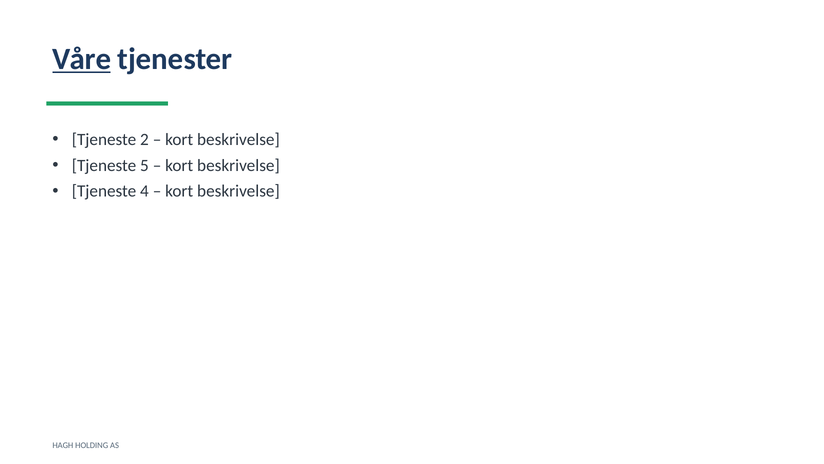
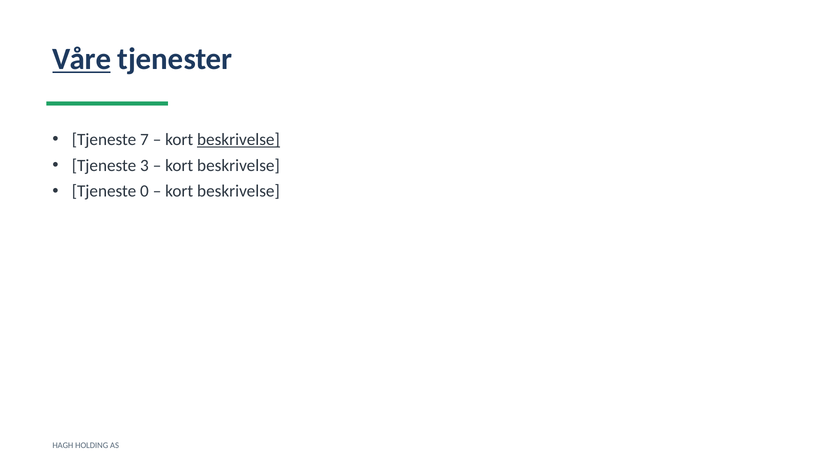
2: 2 -> 7 (144, 140)
beskrivelse underline: none -> present (238, 140)
5: 5 -> 3 (144, 165)
4: 4 -> 0 (144, 191)
